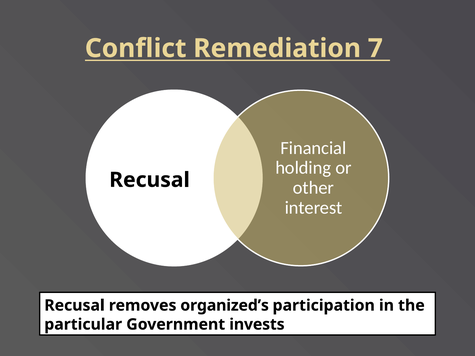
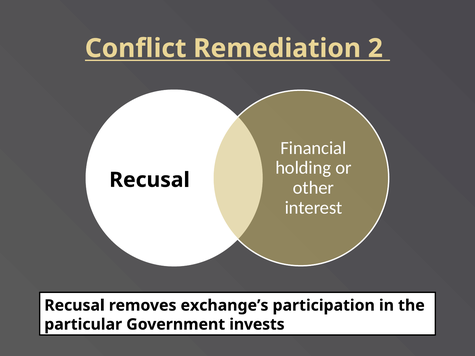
7: 7 -> 2 (375, 48)
organized’s: organized’s -> exchange’s (225, 306)
